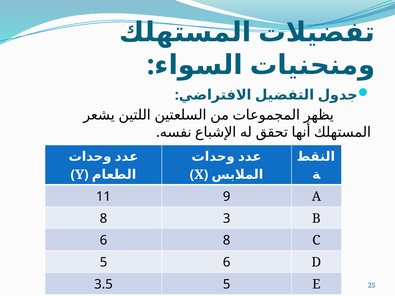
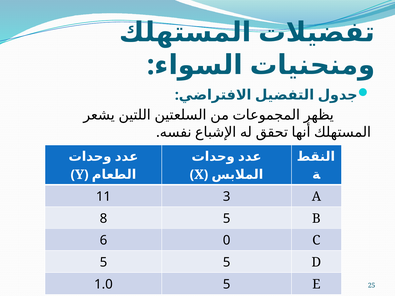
9: 9 -> 3 (227, 197)
8 3: 3 -> 5 (227, 219)
6 8: 8 -> 0 (227, 241)
5 6: 6 -> 5 (227, 262)
3.5: 3.5 -> 1.0 (103, 284)
